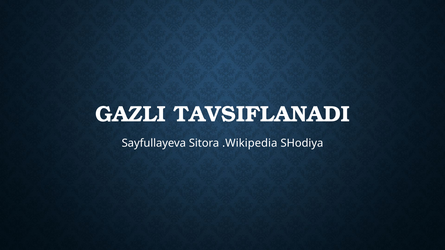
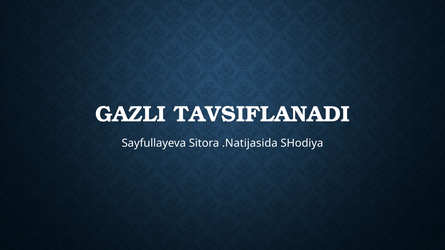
.Wikipedia: .Wikipedia -> .Natijasida (250, 143)
